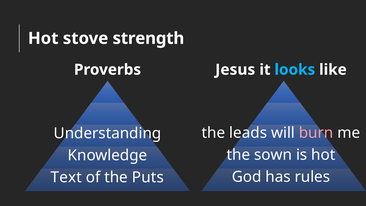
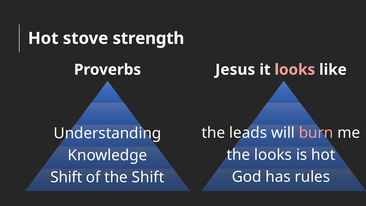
looks colour: light blue -> pink (295, 70)
the sown: sown -> looks (273, 155)
Text: Text -> Shift (66, 177)
the Puts: Puts -> Shift (148, 177)
